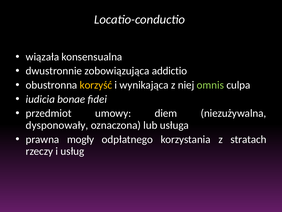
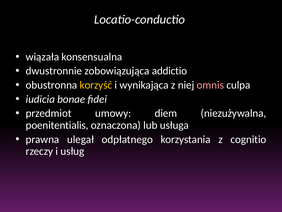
omnis colour: light green -> pink (210, 85)
dysponowały: dysponowały -> poenitentialis (57, 125)
mogły: mogły -> ulegał (81, 139)
stratach: stratach -> cognitio (248, 139)
